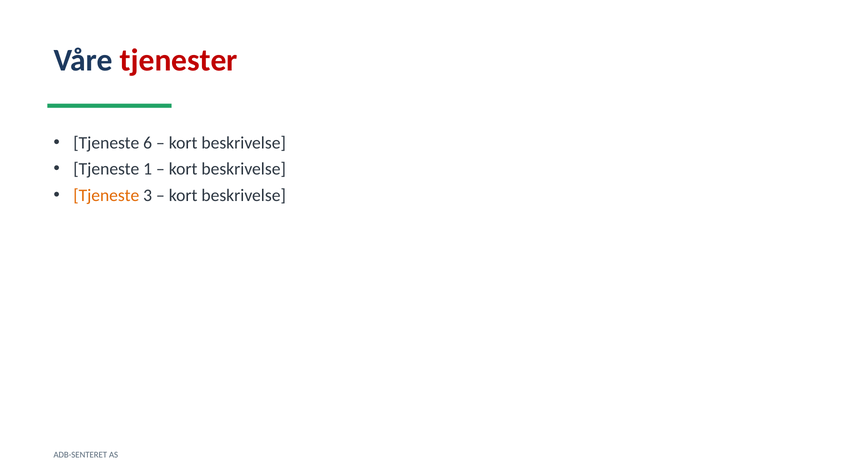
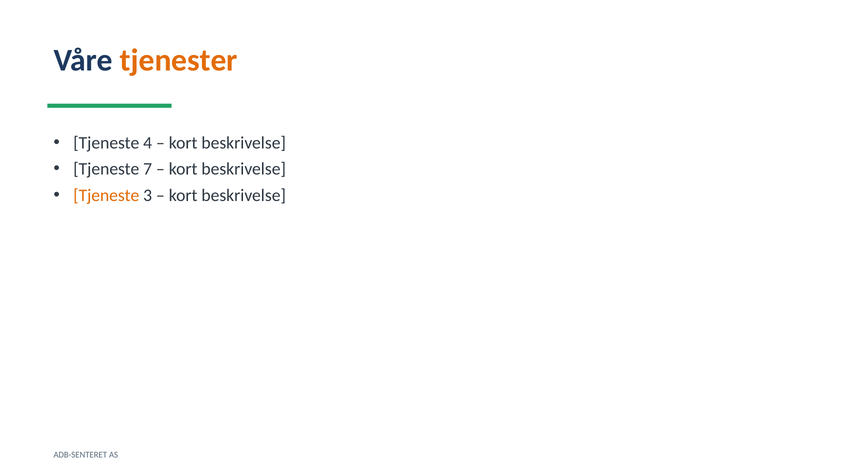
tjenester colour: red -> orange (179, 60)
6: 6 -> 4 (148, 143)
1: 1 -> 7 (148, 169)
